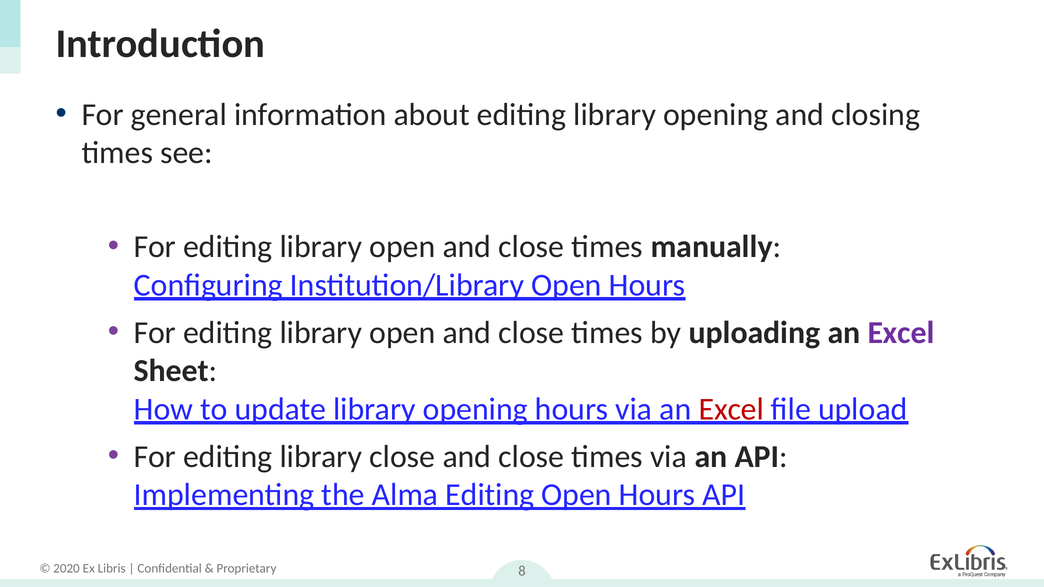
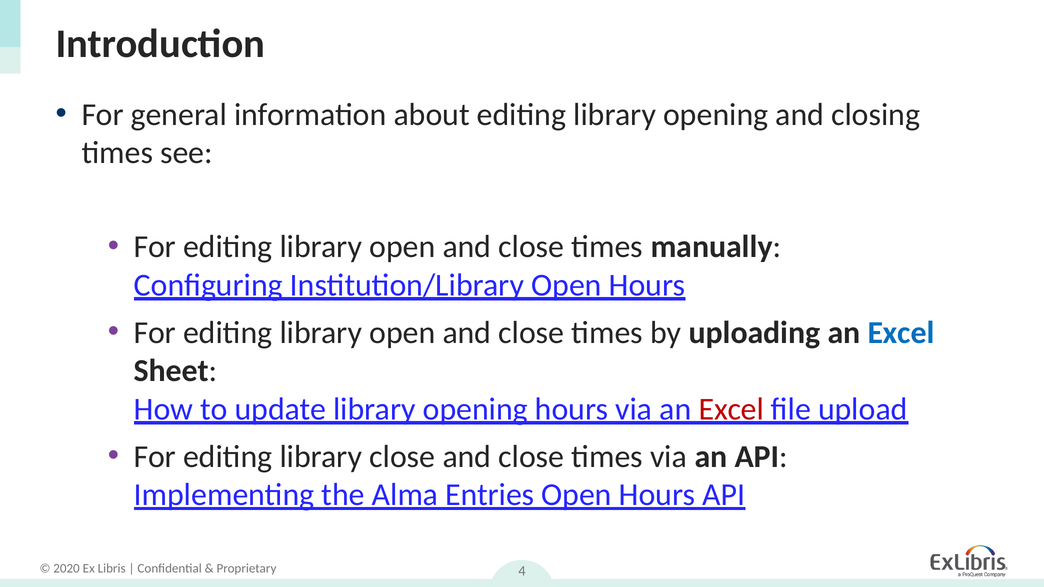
Excel colour: purple -> blue (901, 333)
Alma Editing: Editing -> Entries (490, 495)
8: 8 -> 4 (522, 571)
